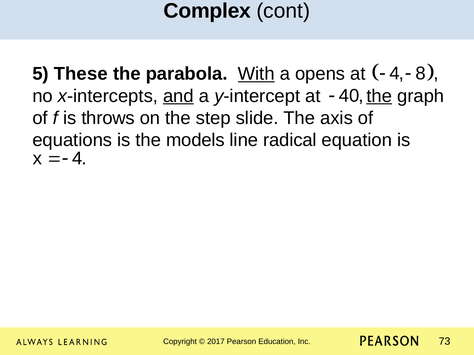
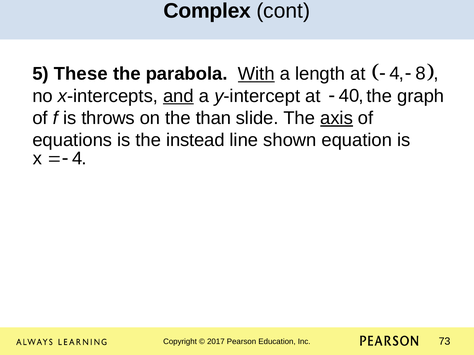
opens: opens -> length (320, 74)
the underline: present -> none (379, 96)
step: step -> than (213, 118)
axis underline: none -> present (337, 118)
models: models -> instead (195, 140)
radical: radical -> shown (290, 140)
